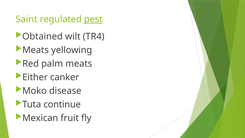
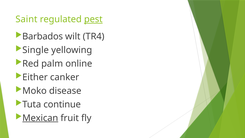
Obtained: Obtained -> Barbados (43, 36)
Meats: Meats -> Single (36, 50)
palm meats: meats -> online (79, 64)
Mexican underline: none -> present (40, 118)
